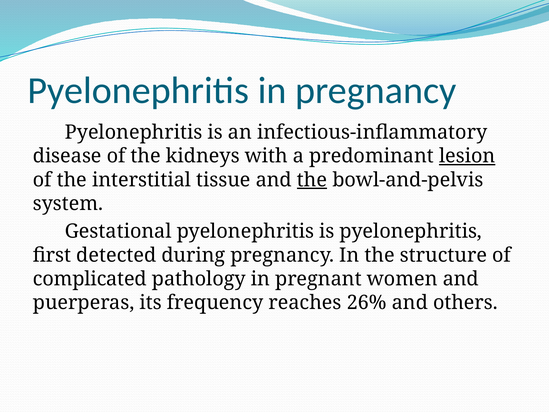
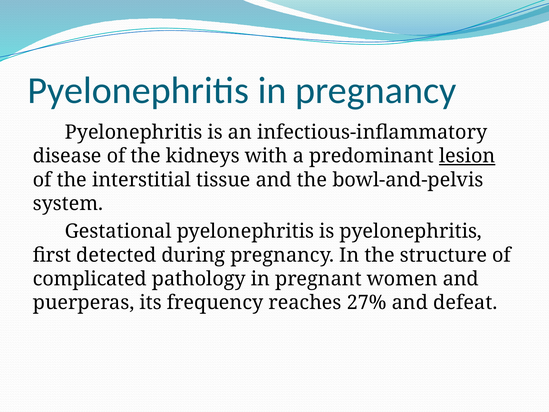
the underline: present -> none (312, 180)
26%: 26% -> 27% (367, 303)
others: others -> defeat (465, 303)
